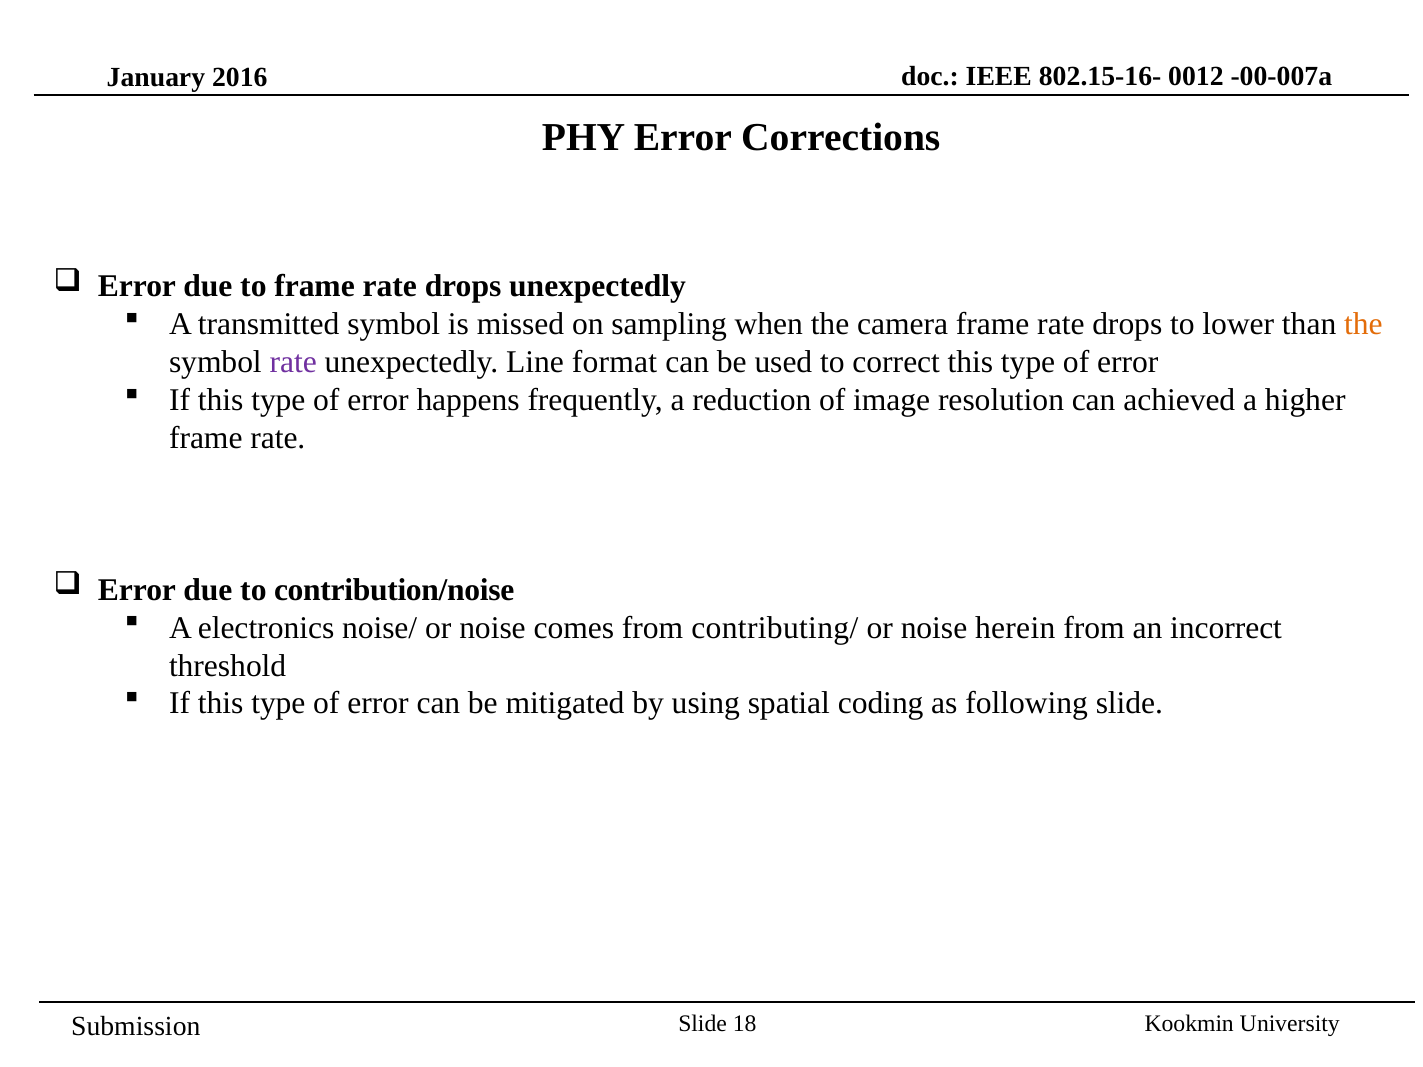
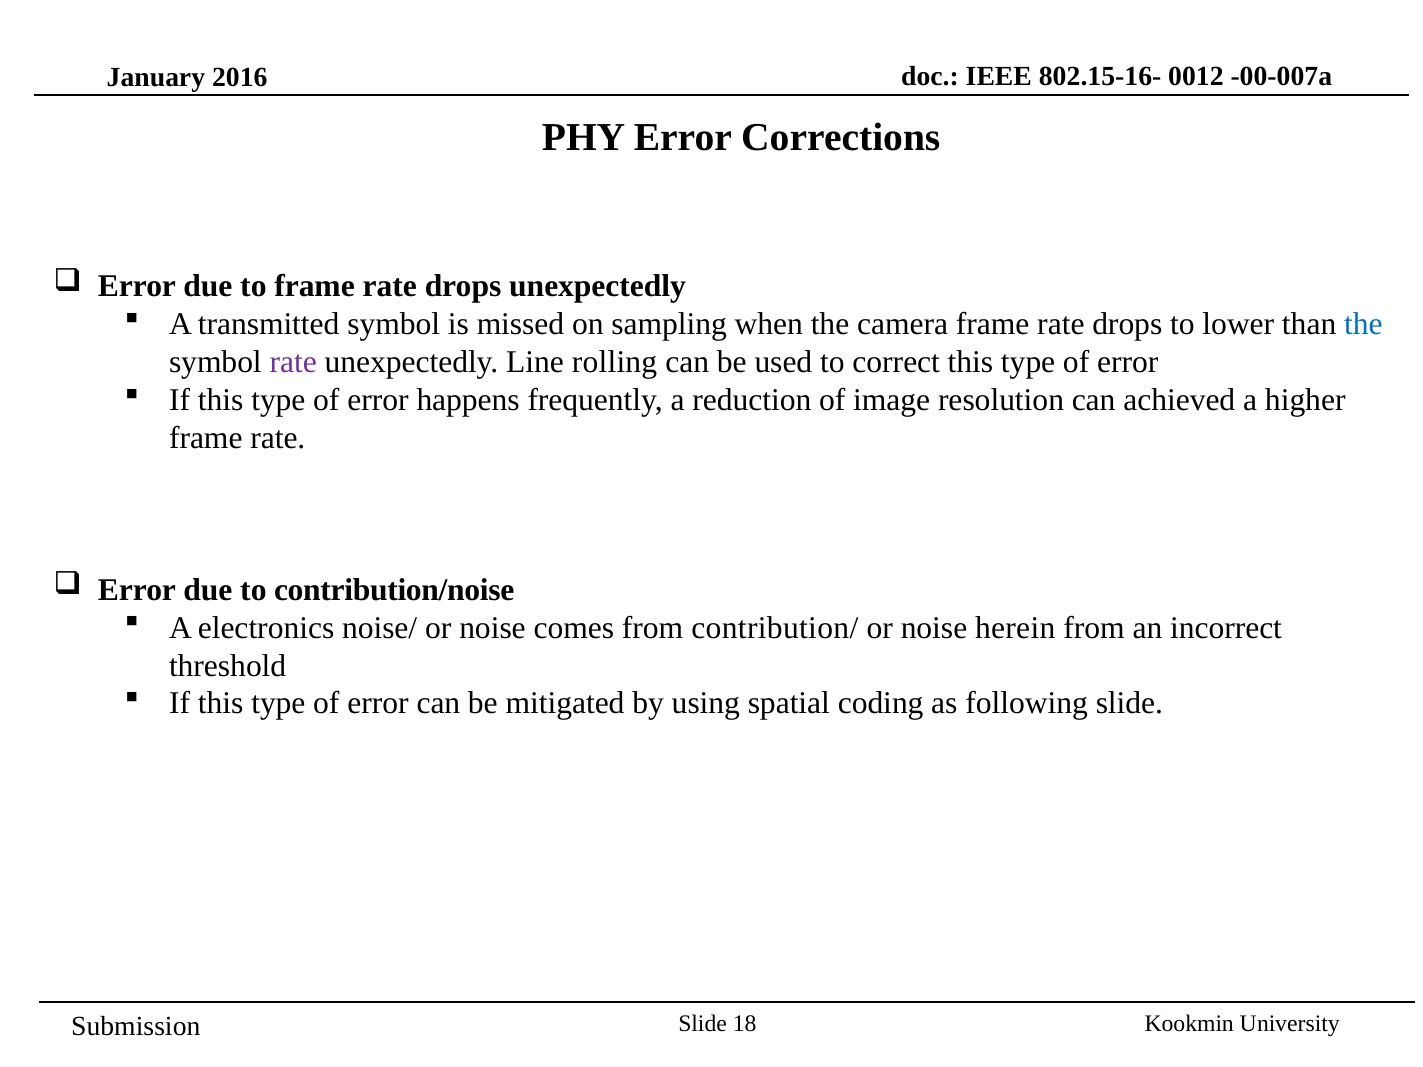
the colour: orange -> blue (1363, 324)
format: format -> rolling (615, 362)
contributing/: contributing/ -> contribution/ (775, 628)
